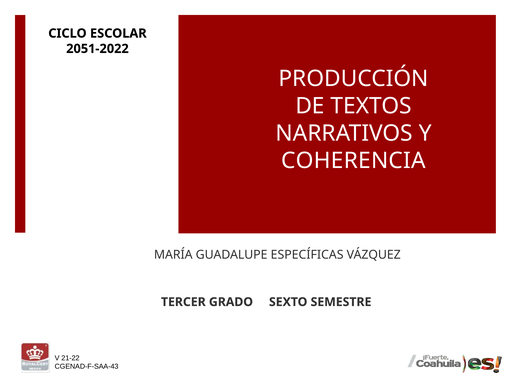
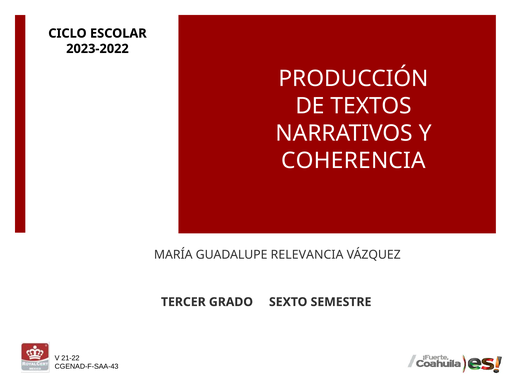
2051-2022: 2051-2022 -> 2023-2022 (97, 49)
ESPECÍFICAS: ESPECÍFICAS -> RELEVANCIA (307, 255)
